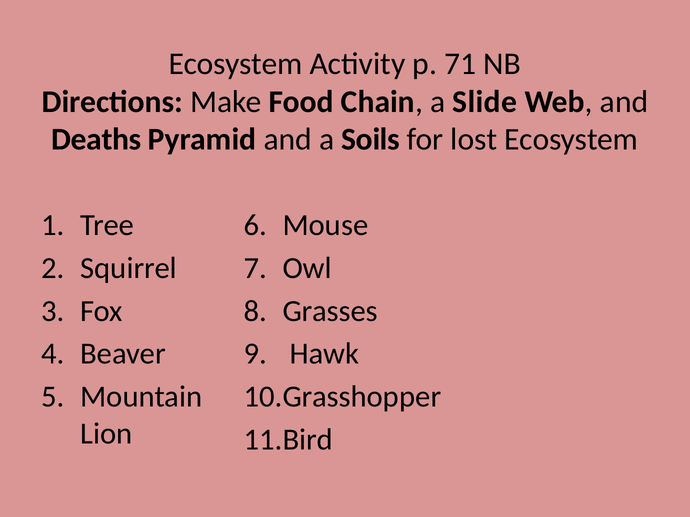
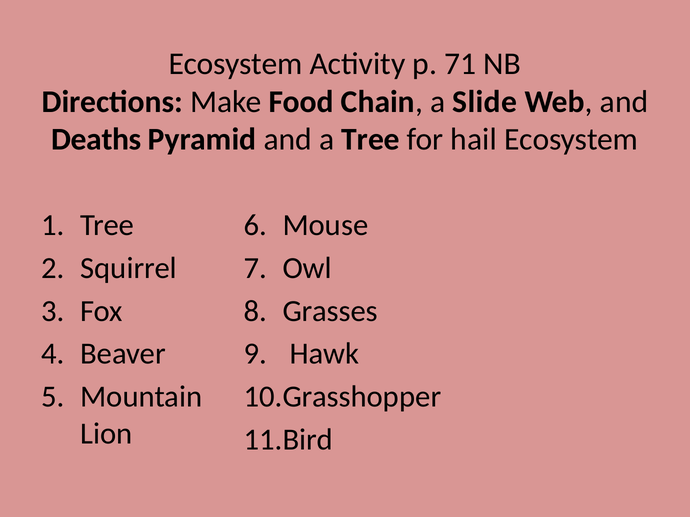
a Soils: Soils -> Tree (371, 140)
lost: lost -> hail (474, 140)
